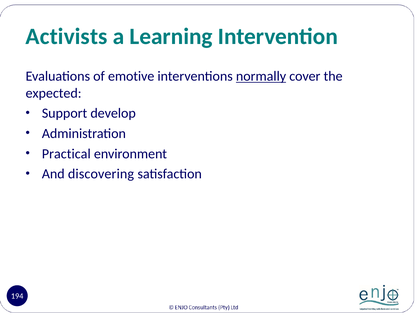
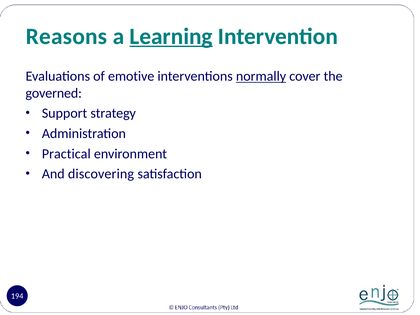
Activists: Activists -> Reasons (66, 36)
Learning underline: none -> present (171, 36)
expected: expected -> governed (54, 93)
develop: develop -> strategy (113, 113)
